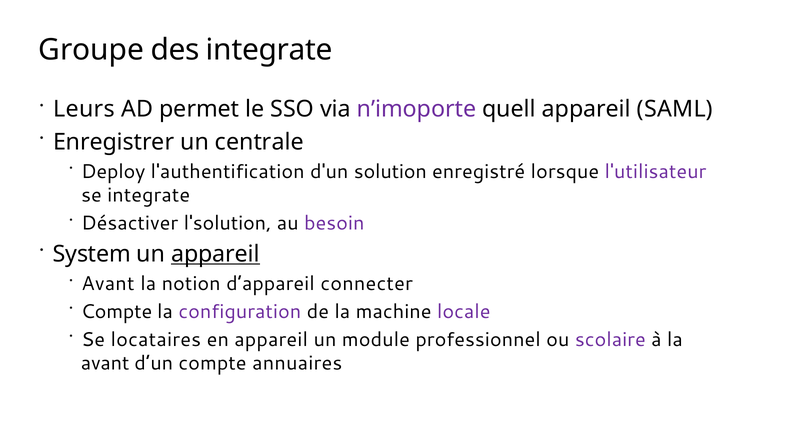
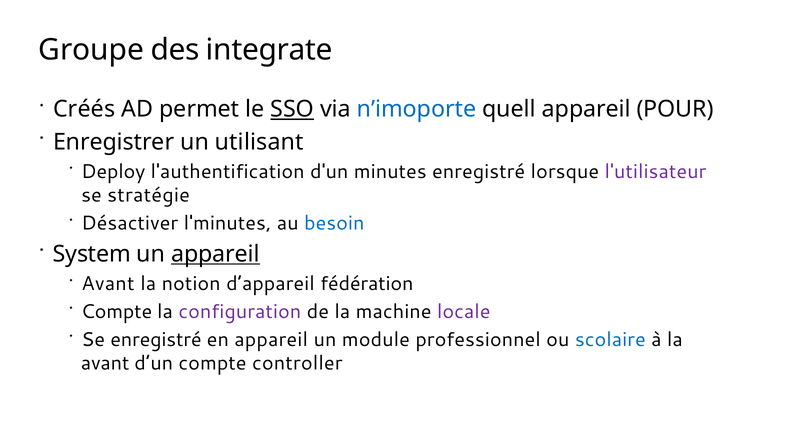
Leurs: Leurs -> Créés (84, 109)
SSO underline: none -> present (292, 109)
n’imoporte colour: purple -> blue (417, 109)
SAML: SAML -> POUR (675, 109)
centrale: centrale -> utilisant (259, 142)
solution: solution -> minutes (390, 172)
se integrate: integrate -> stratégie (149, 196)
l'solution: l'solution -> l'minutes (228, 223)
besoin colour: purple -> blue (334, 223)
connecter: connecter -> fédération (367, 284)
Se locataires: locataires -> enregistré (156, 340)
scolaire colour: purple -> blue (610, 340)
annuaires: annuaires -> controller (297, 364)
